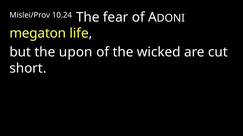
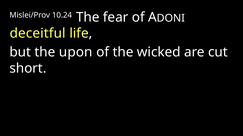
megaton: megaton -> deceitful (38, 33)
